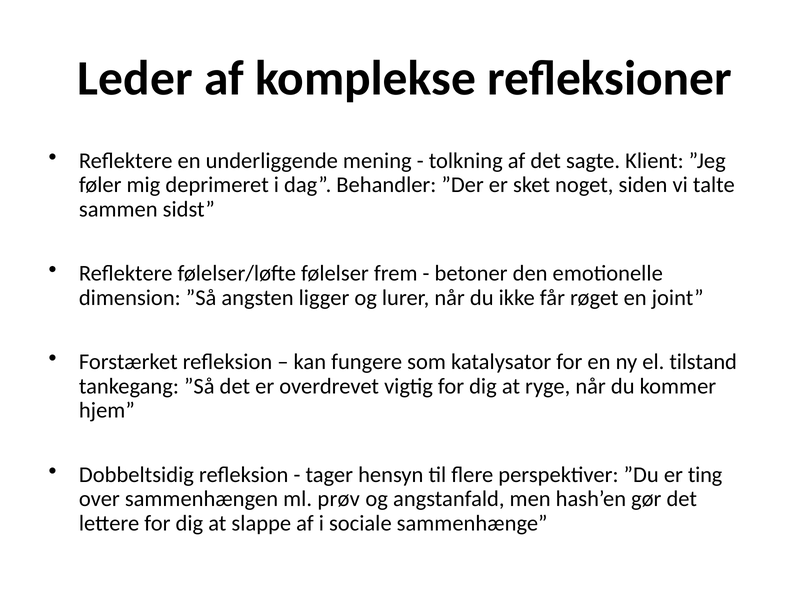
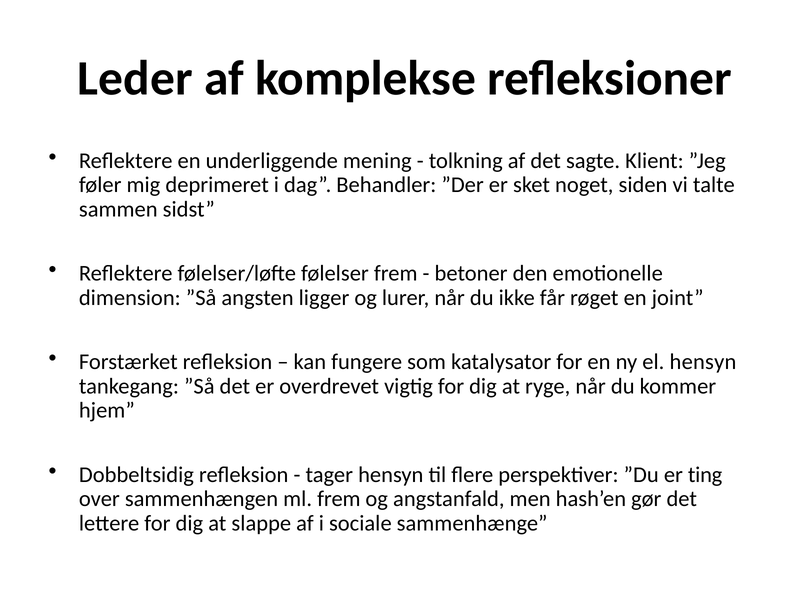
el tilstand: tilstand -> hensyn (703, 362)
ml prøv: prøv -> frem (339, 499)
